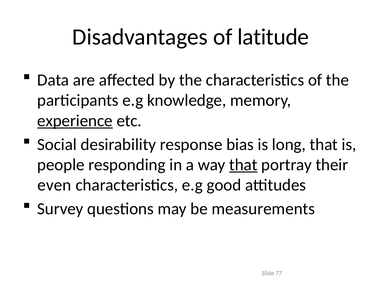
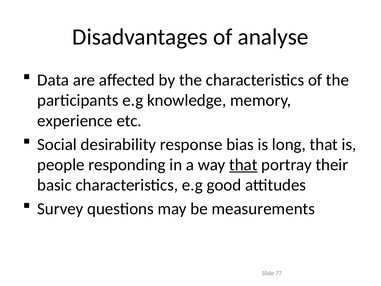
latitude: latitude -> analyse (273, 37)
experience underline: present -> none (75, 121)
even: even -> basic (54, 185)
